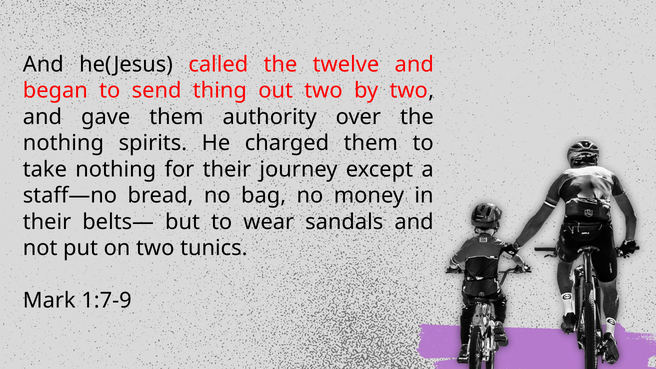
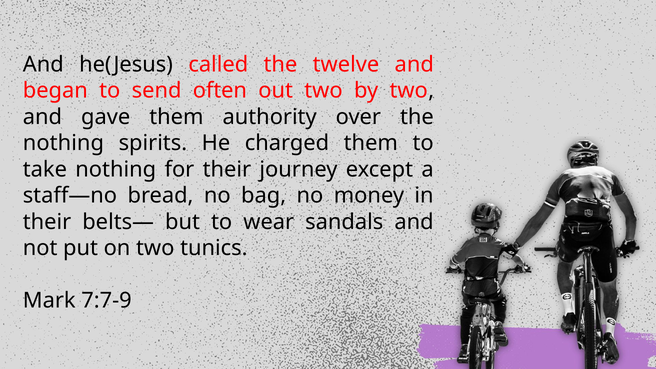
thing: thing -> often (220, 91)
1:7-9: 1:7-9 -> 7:7-9 (107, 301)
